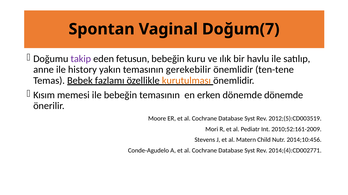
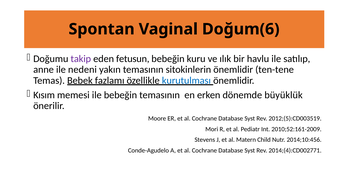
Doğum(7: Doğum(7 -> Doğum(6 (241, 29)
history: history -> nedeni (82, 70)
gerekebilir: gerekebilir -> sitokinlerin (188, 70)
kurutulması colour: orange -> blue (186, 81)
dönemde dönemde: dönemde -> büyüklük (284, 95)
